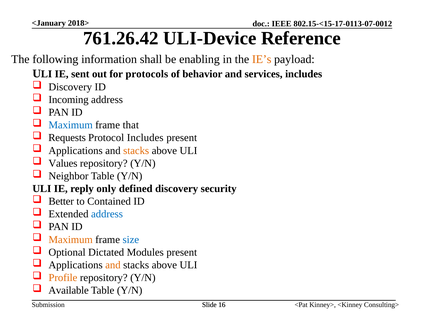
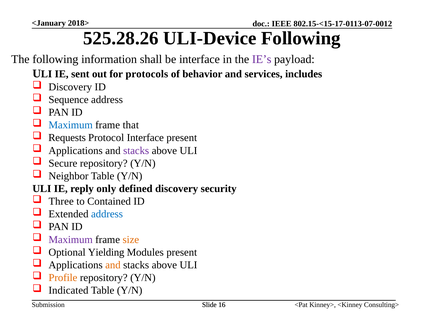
761.26.42: 761.26.42 -> 525.28.26 (121, 38)
ULI-Device Reference: Reference -> Following (301, 38)
be enabling: enabling -> interface (200, 59)
IE’s colour: orange -> purple (262, 59)
Incoming: Incoming -> Sequence (69, 100)
Protocol Includes: Includes -> Interface (145, 138)
stacks colour: orange -> purple (136, 151)
Values: Values -> Secure (63, 163)
Better: Better -> Three (61, 201)
Maximum colour: orange -> purple (71, 240)
size colour: blue -> orange (131, 240)
Dictated: Dictated -> Yielding (106, 252)
Available: Available -> Indicated (69, 290)
